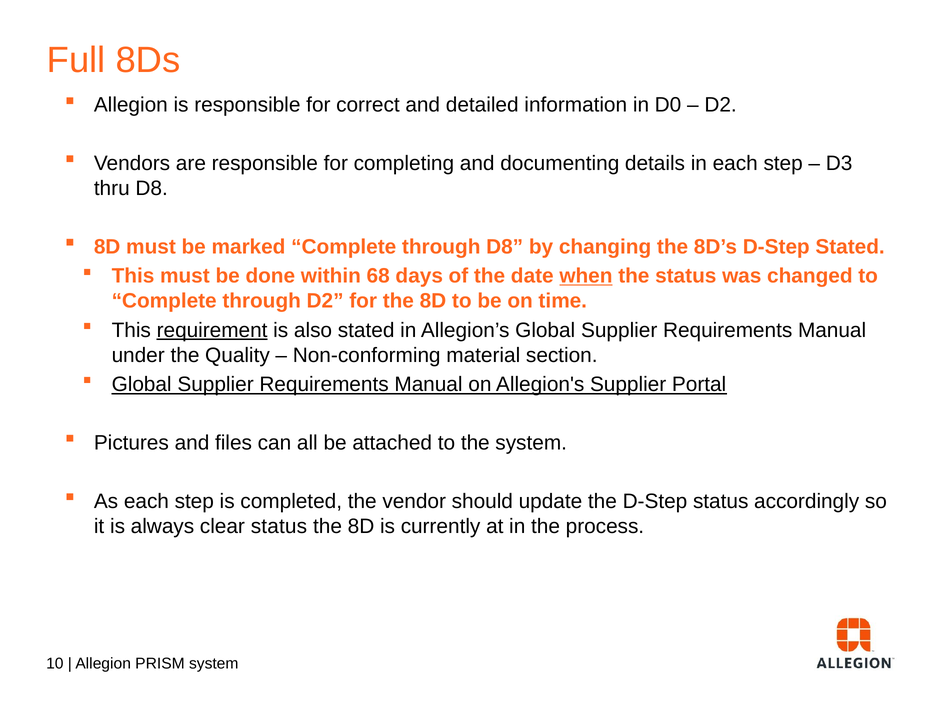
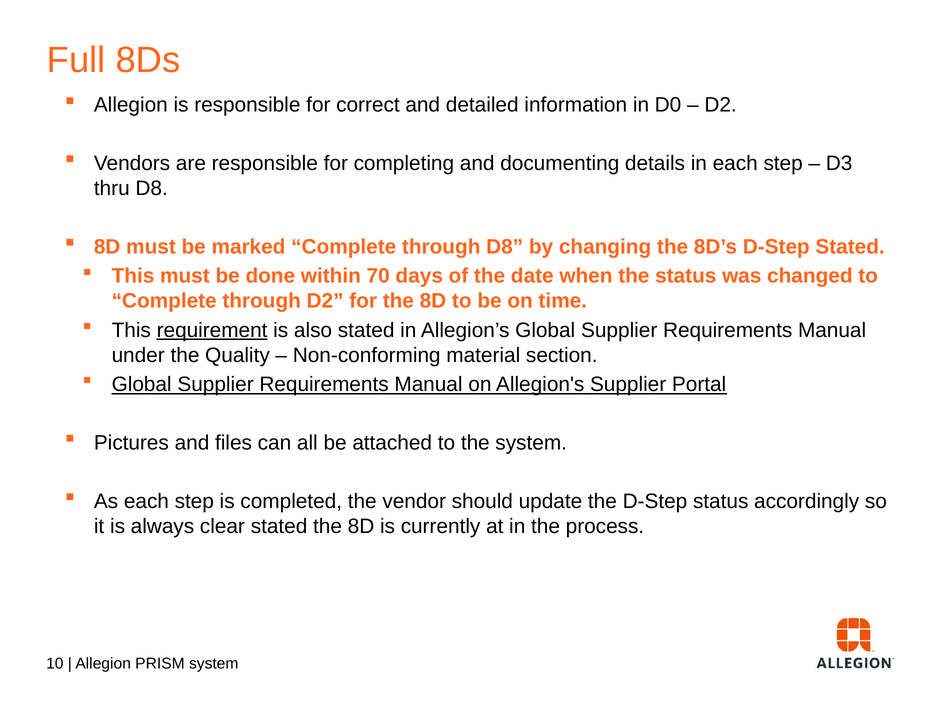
68: 68 -> 70 (378, 276)
when underline: present -> none (586, 276)
clear status: status -> stated (279, 526)
